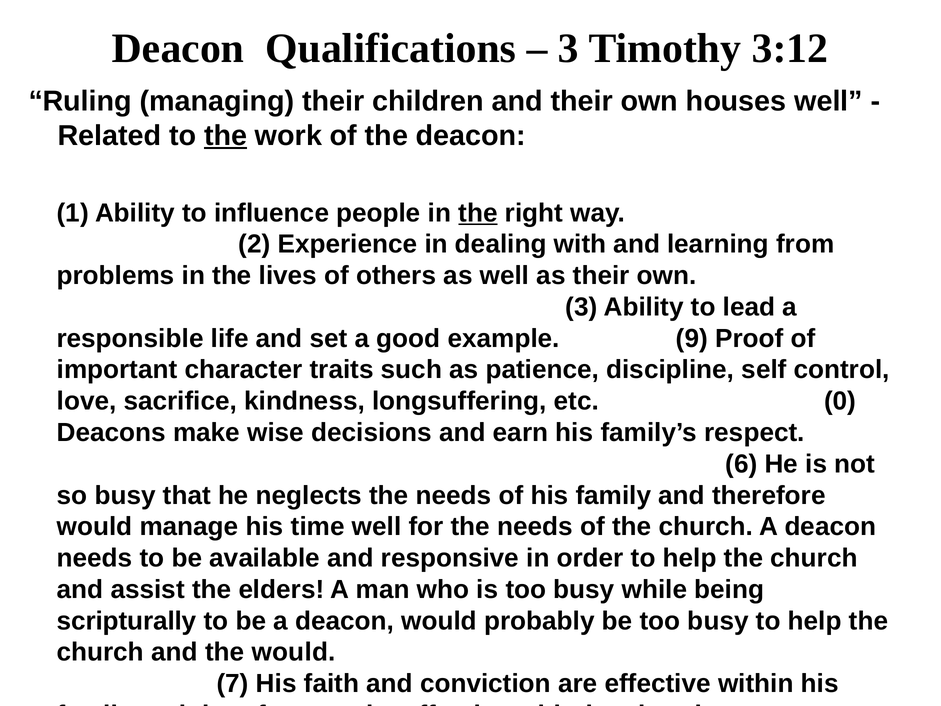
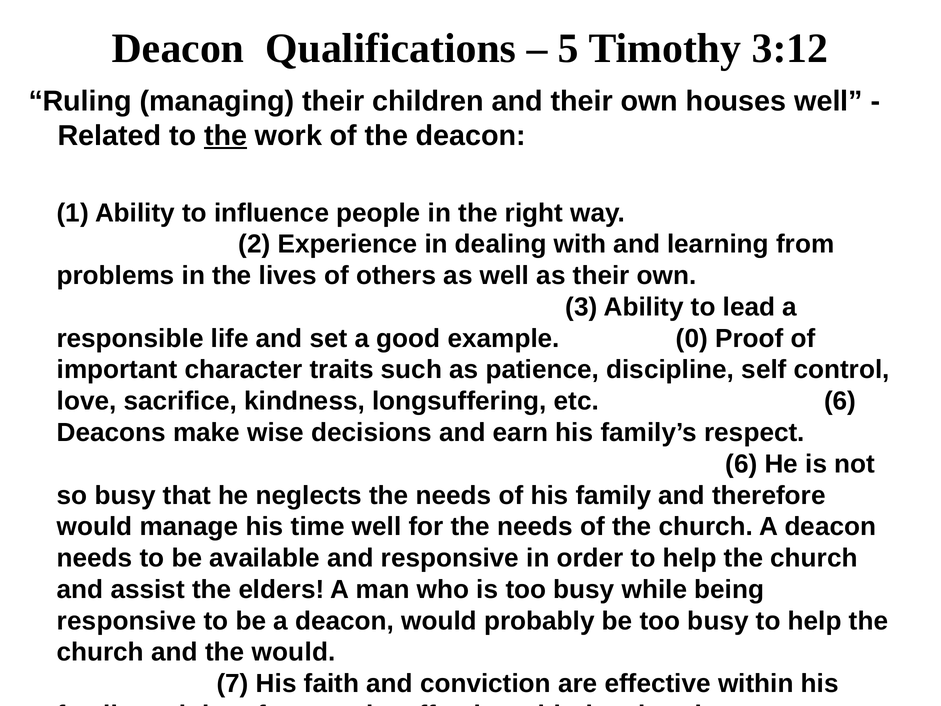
3: 3 -> 5 (568, 48)
the underline: present -> none (478, 213)
9: 9 -> 0 (692, 338)
etc 0: 0 -> 6 (840, 401)
scripturally: scripturally -> responsive (126, 621)
